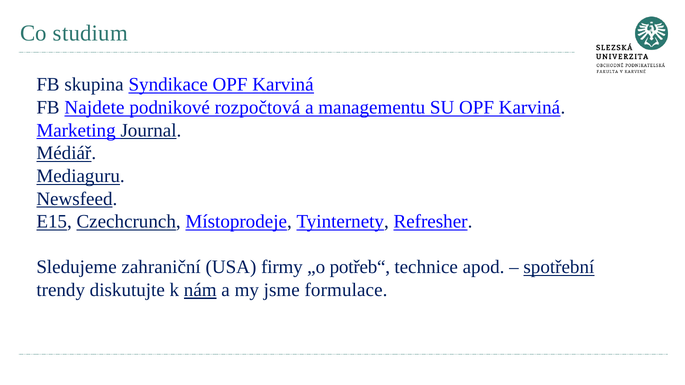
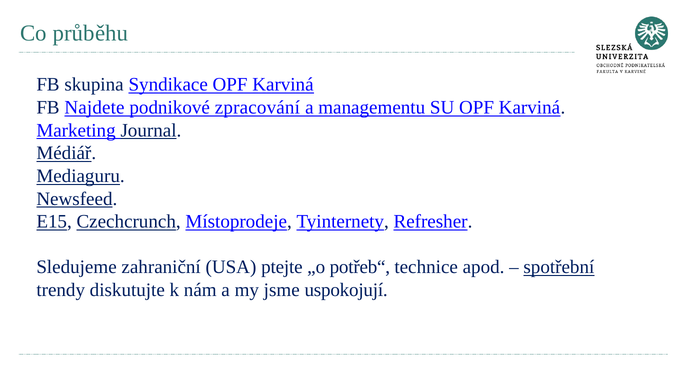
studium: studium -> průběhu (90, 33)
rozpočtová: rozpočtová -> zpracování (257, 108)
firmy: firmy -> ptejte (282, 267)
nám underline: present -> none (200, 290)
formulace: formulace -> uspokojují (346, 290)
